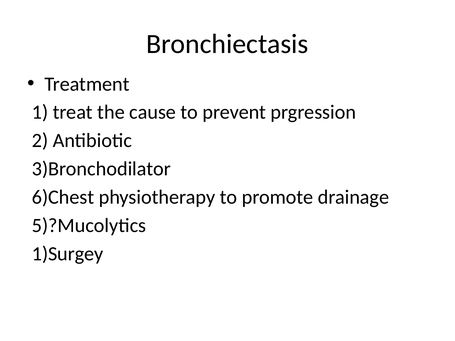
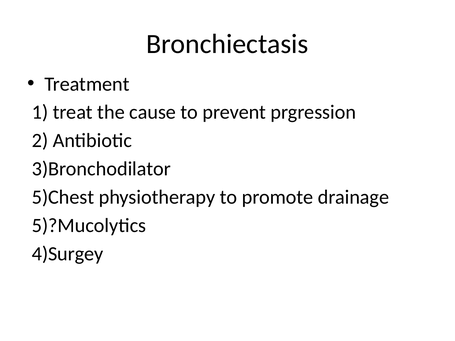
6)Chest: 6)Chest -> 5)Chest (63, 197)
1)Surgey: 1)Surgey -> 4)Surgey (68, 254)
